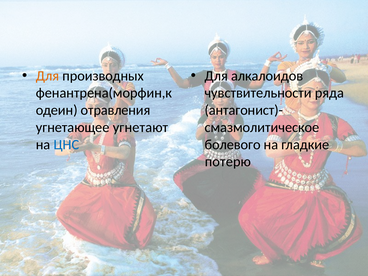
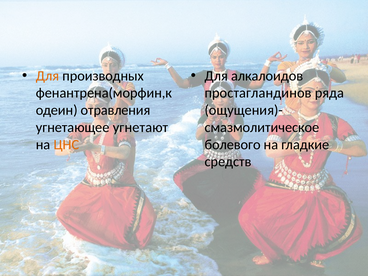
чувствительности: чувствительности -> простагландинов (258, 93)
антагонист)-: антагонист)- -> ощущения)- (244, 110)
ЦНС colour: blue -> orange (66, 145)
потерю: потерю -> средств (228, 162)
